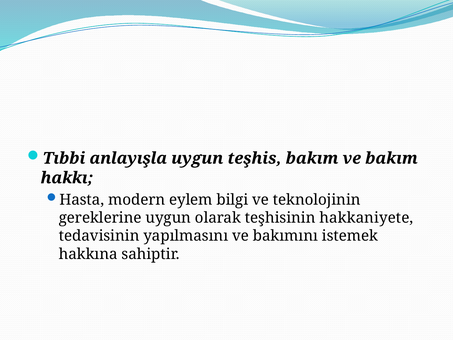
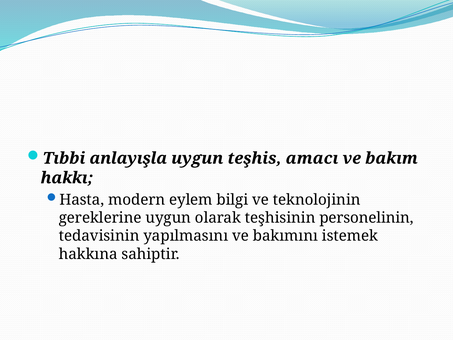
teşhis bakım: bakım -> amacı (312, 158)
hakkaniyete: hakkaniyete -> personelinin (367, 218)
